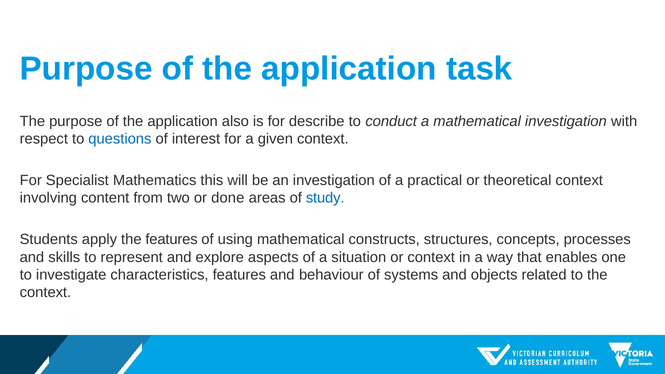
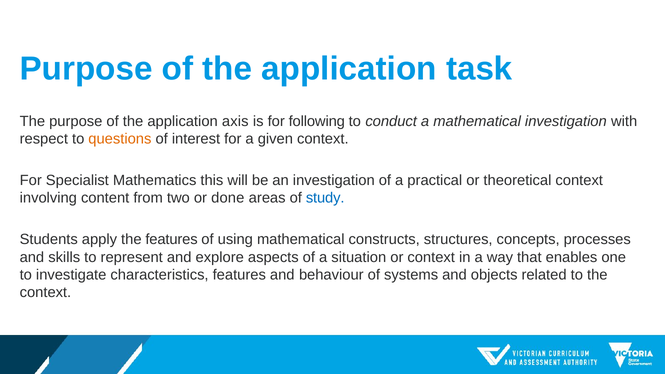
also: also -> axis (235, 121)
describe: describe -> following (317, 121)
questions colour: blue -> orange (120, 139)
